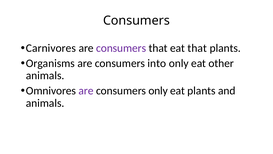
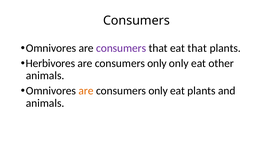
Carnivores: Carnivores -> Omnivores (51, 48)
Organisms: Organisms -> Herbivores (50, 63)
into: into -> only (157, 63)
are colour: purple -> orange (86, 90)
